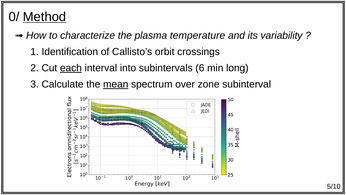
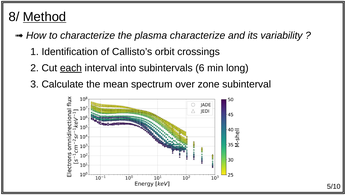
0/: 0/ -> 8/ (14, 17)
plasma temperature: temperature -> characterize (198, 35)
mean underline: present -> none (116, 84)
